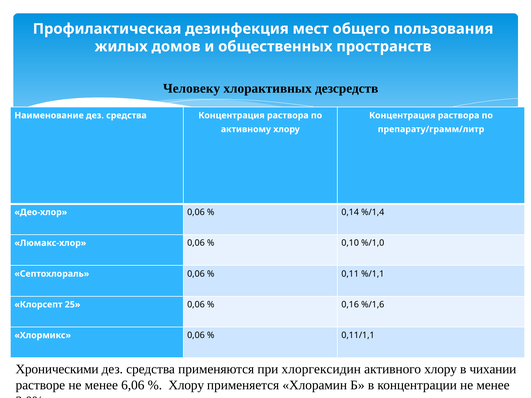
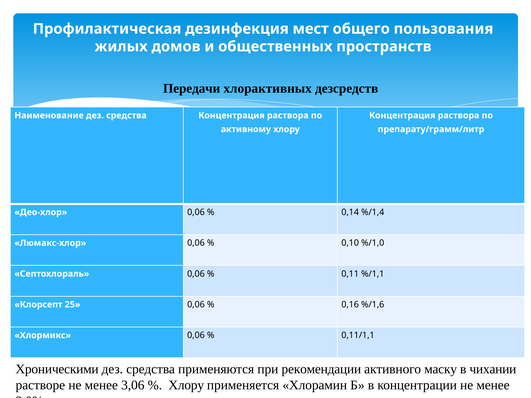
Человеку: Человеку -> Передачи (192, 89)
хлоргексидин: хлоргексидин -> рекомендации (321, 370)
активного хлору: хлору -> маску (441, 370)
6,06: 6,06 -> 3,06 (133, 385)
